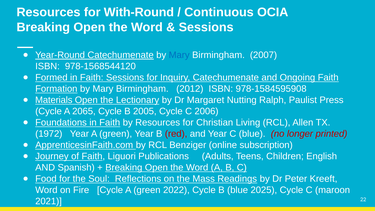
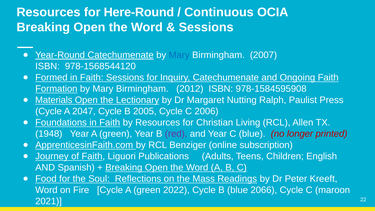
With-Round: With-Round -> Here-Round (139, 12)
2065: 2065 -> 2047 (84, 111)
1972: 1972 -> 1948 (49, 134)
red colour: red -> purple (176, 134)
2025: 2025 -> 2066 (264, 190)
